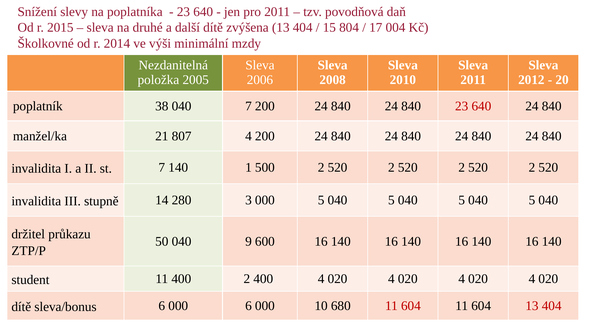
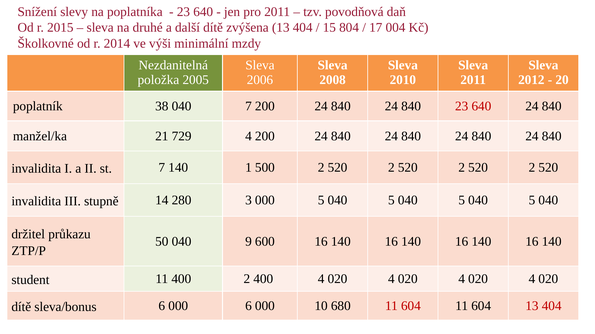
807: 807 -> 729 (182, 136)
